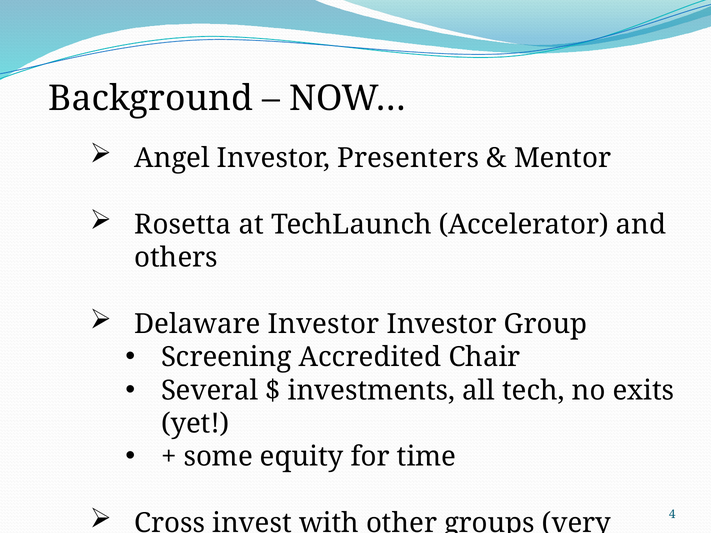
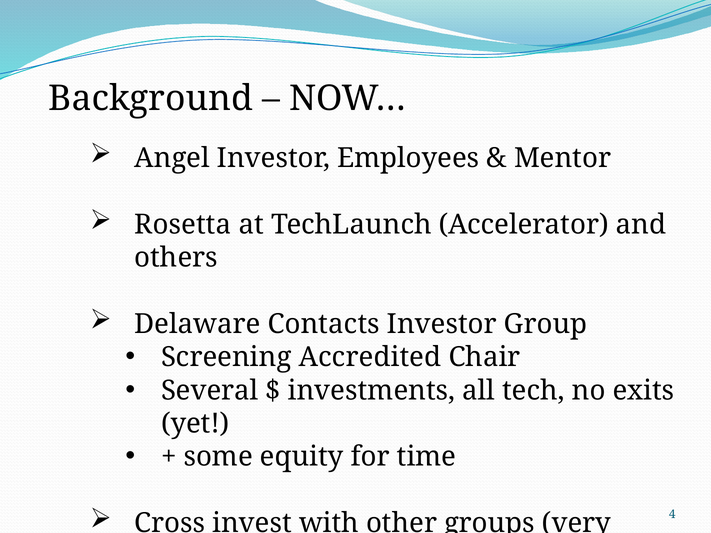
Presenters: Presenters -> Employees (408, 158)
Delaware Investor: Investor -> Contacts (324, 324)
